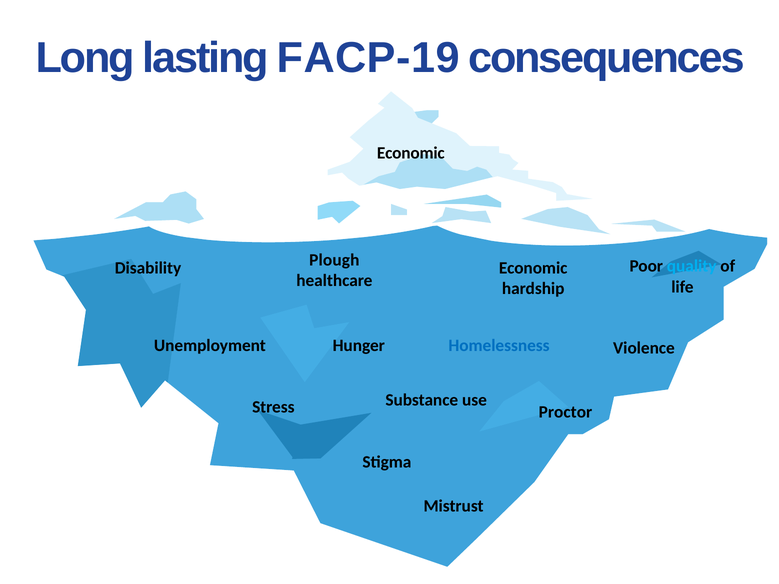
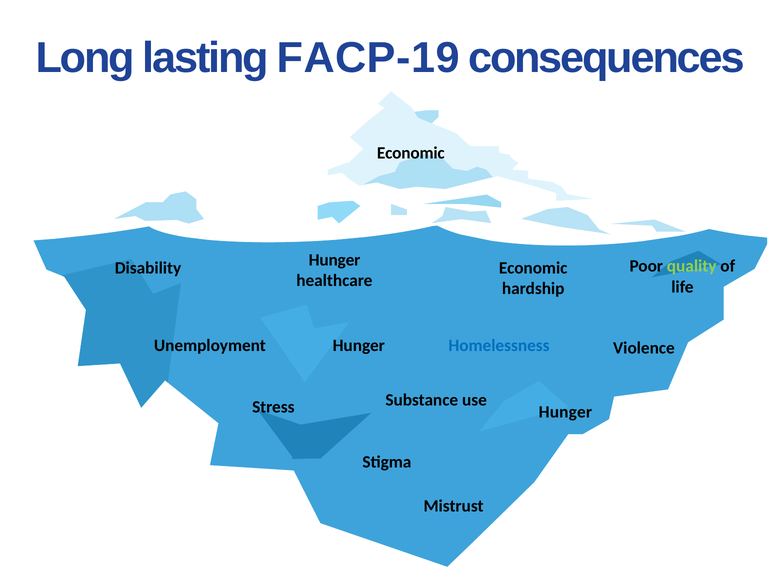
Plough: Plough -> Hunger (335, 260)
quality colour: light blue -> light green (692, 266)
Proctor: Proctor -> Hunger (565, 412)
